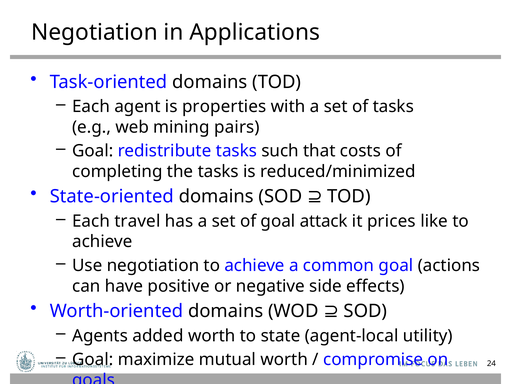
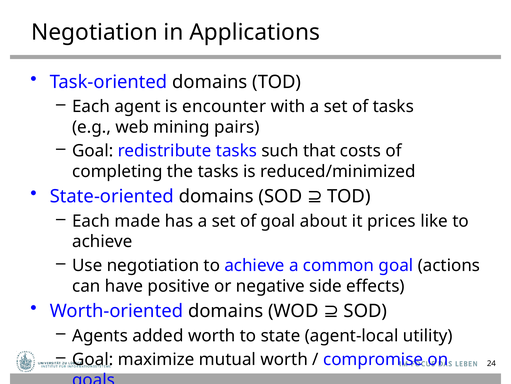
properties: properties -> encounter (224, 106)
travel: travel -> made (137, 221)
attack: attack -> about (324, 221)
